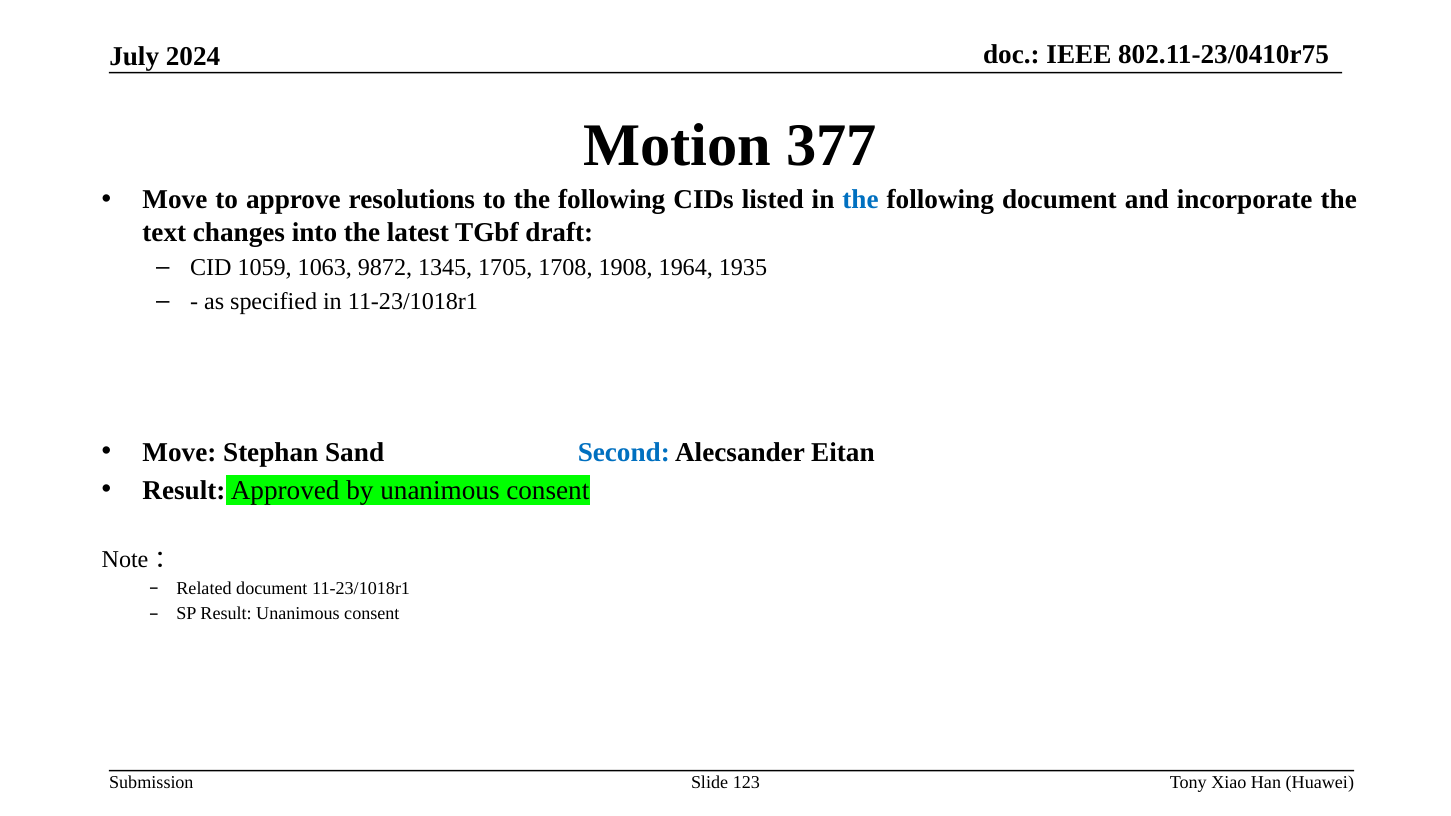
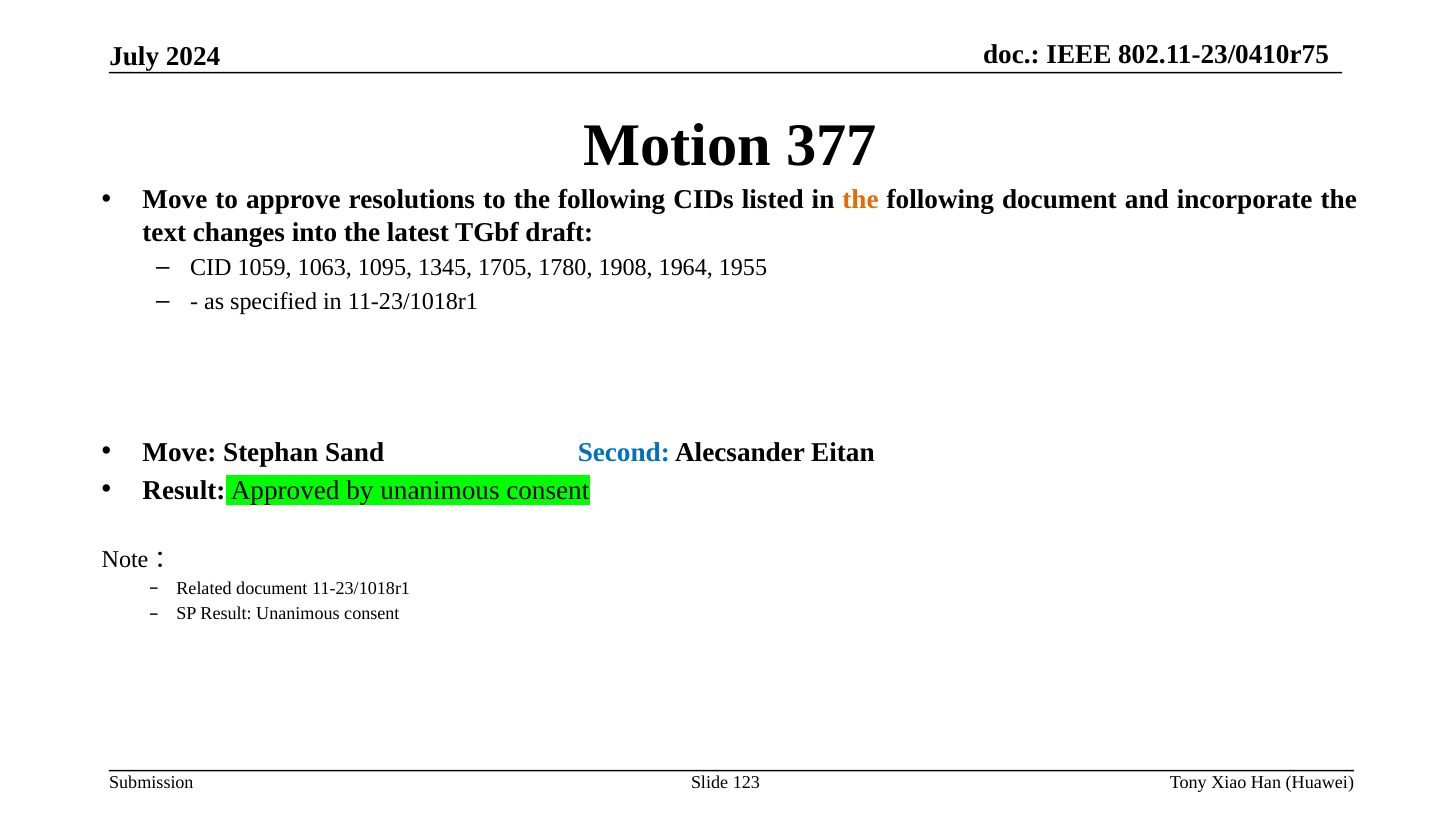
the colour: blue -> orange (861, 200)
9872: 9872 -> 1095 (385, 268)
1708: 1708 -> 1780 (565, 268)
1935: 1935 -> 1955 (743, 268)
